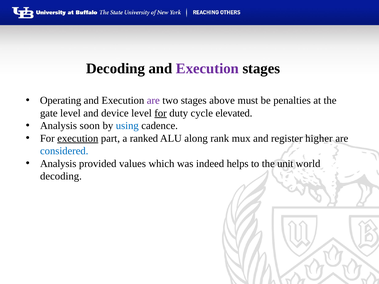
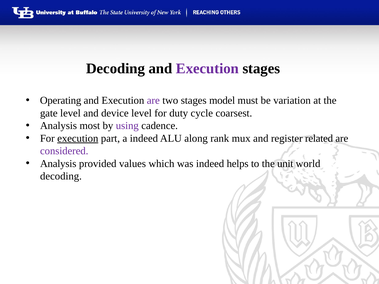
above: above -> model (222, 101)
penalties: penalties -> variation (292, 101)
for underline: present -> none (161, 113)
elevated: elevated -> coarsest (234, 113)
soon: soon -> most (90, 126)
using colour: blue -> purple (127, 126)
a ranked: ranked -> indeed (144, 138)
higher: higher -> related (319, 138)
considered colour: blue -> purple (64, 151)
